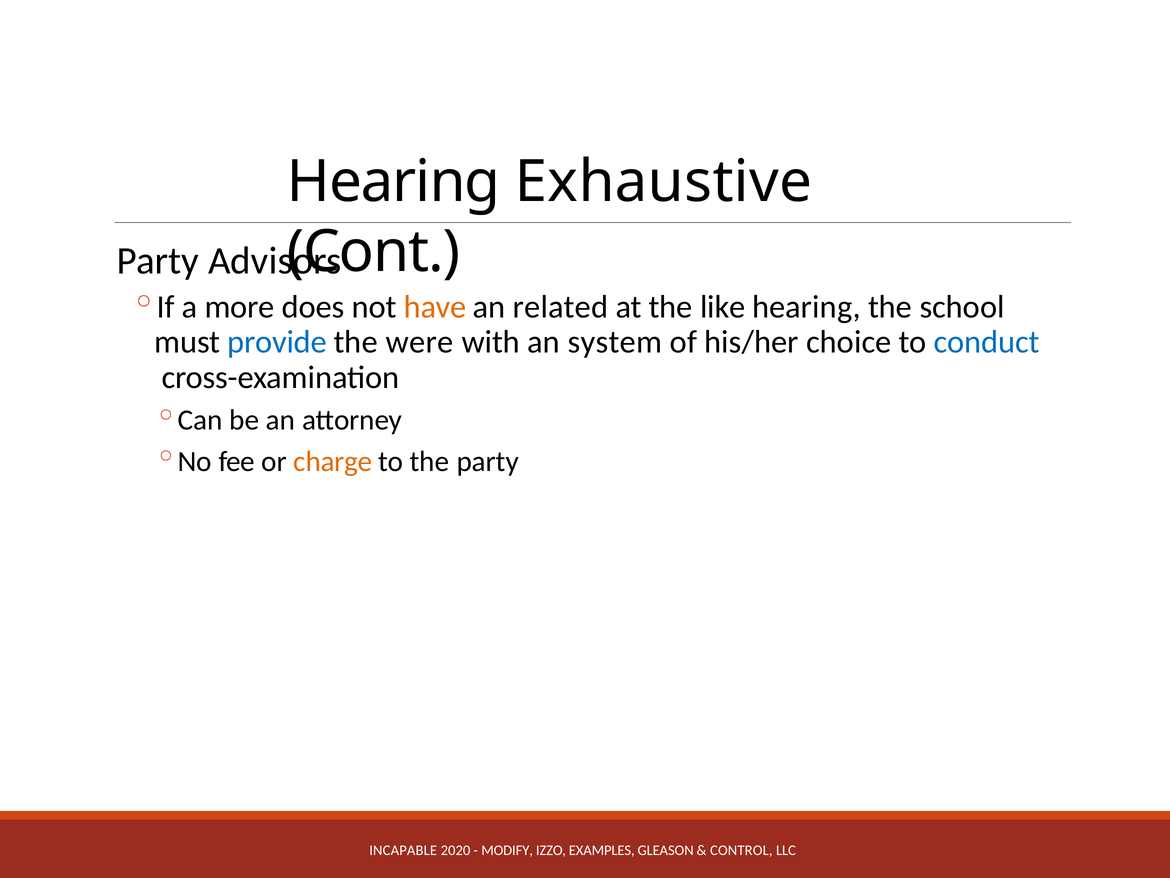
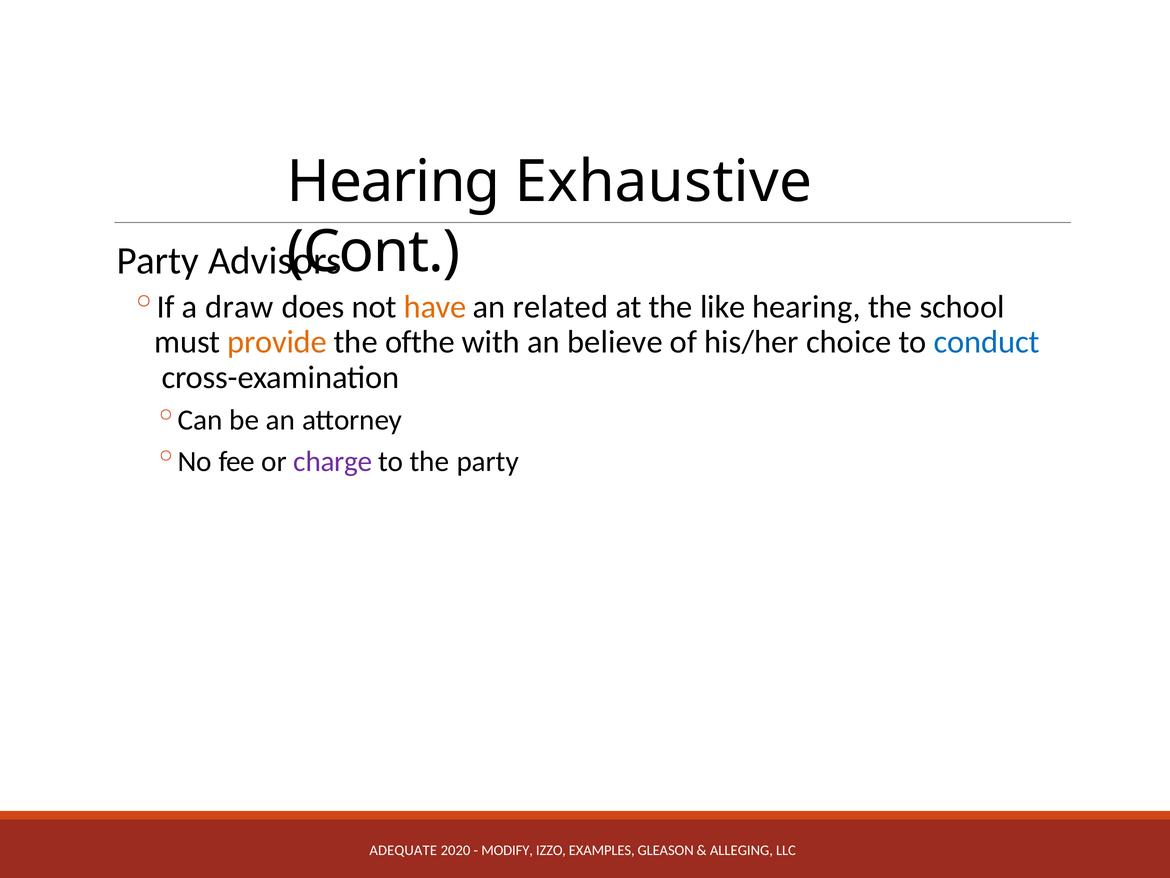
more: more -> draw (239, 307)
provide colour: blue -> orange (277, 342)
were: were -> ofthe (420, 342)
system: system -> believe (615, 342)
charge colour: orange -> purple (333, 461)
INCAPABLE: INCAPABLE -> ADEQUATE (403, 850)
CONTROL: CONTROL -> ALLEGING (741, 850)
